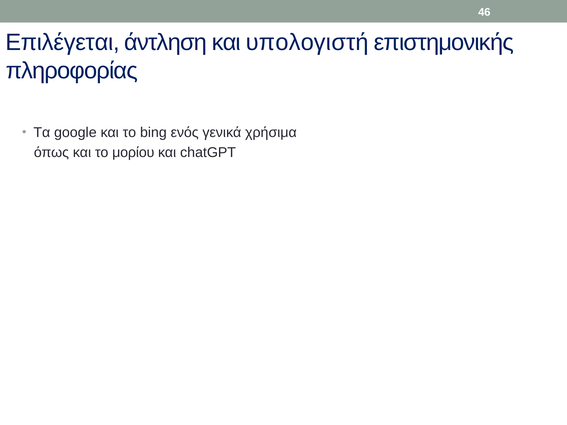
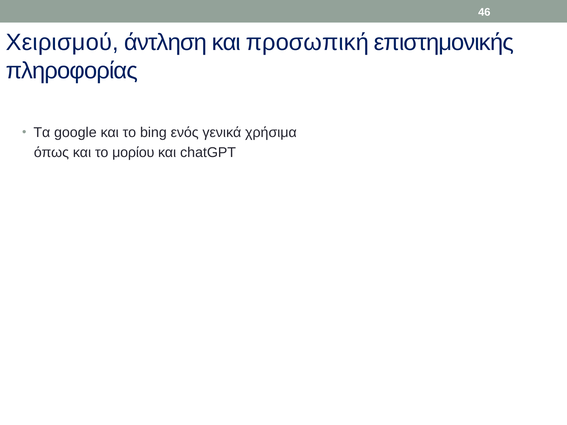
Επιλέγεται: Επιλέγεται -> Χειρισμού (62, 42)
υπολογιστή: υπολογιστή -> προσωπική (307, 42)
